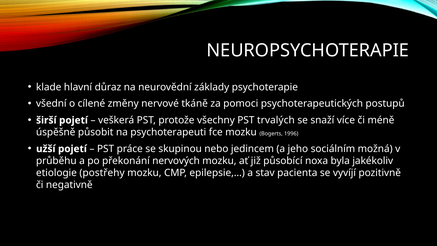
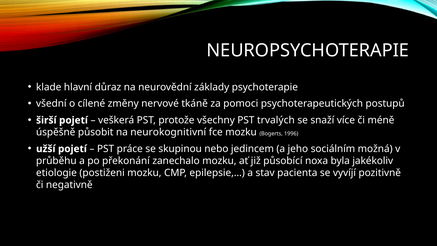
psychoterapeuti: psychoterapeuti -> neurokognitivní (168, 132)
nervových: nervových -> zanechalo (176, 161)
postřehy: postřehy -> postiženi (102, 173)
